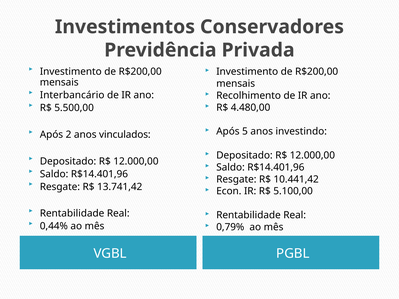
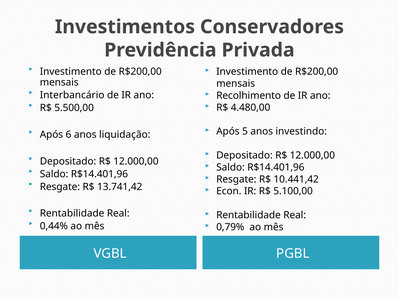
2: 2 -> 6 (69, 135)
vinculados: vinculados -> liquidação (125, 135)
